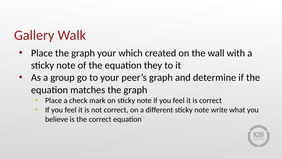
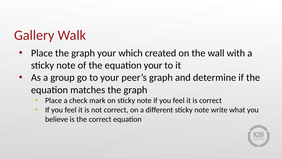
equation they: they -> your (153, 65)
